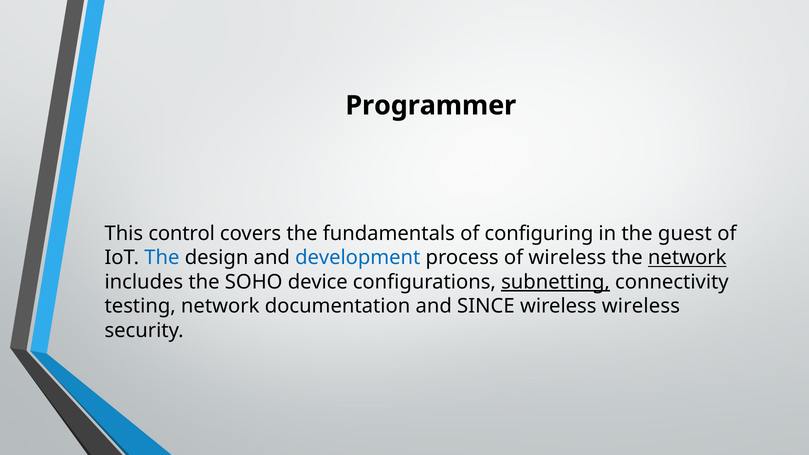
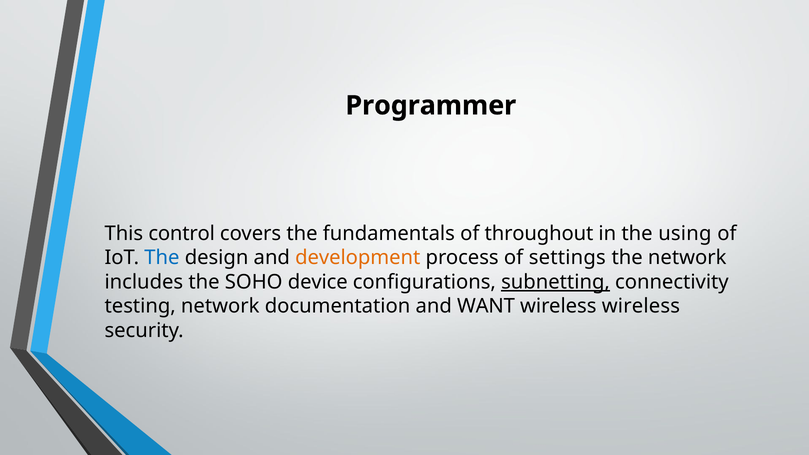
configuring: configuring -> throughout (539, 233)
guest: guest -> using (685, 233)
development colour: blue -> orange (358, 258)
of wireless: wireless -> settings (567, 258)
network underline: present -> none (687, 258)
SINCE: SINCE -> WANT (486, 306)
